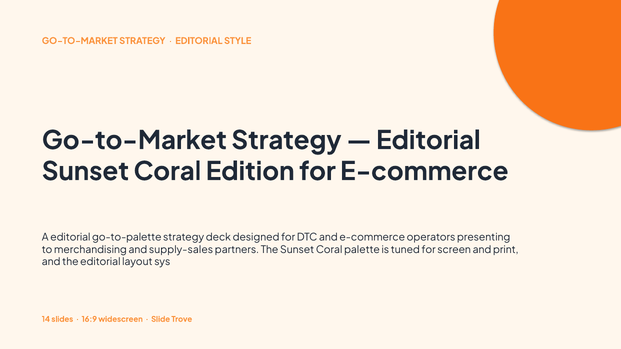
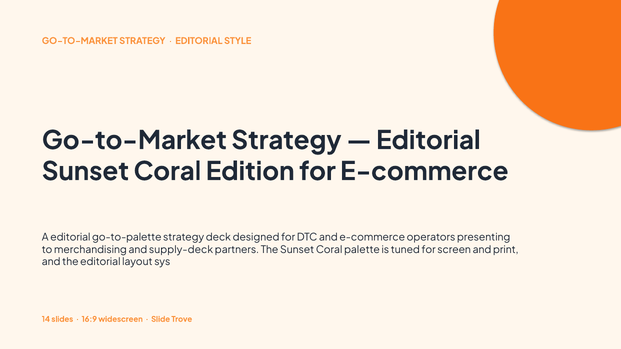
supply-sales: supply-sales -> supply-deck (181, 250)
